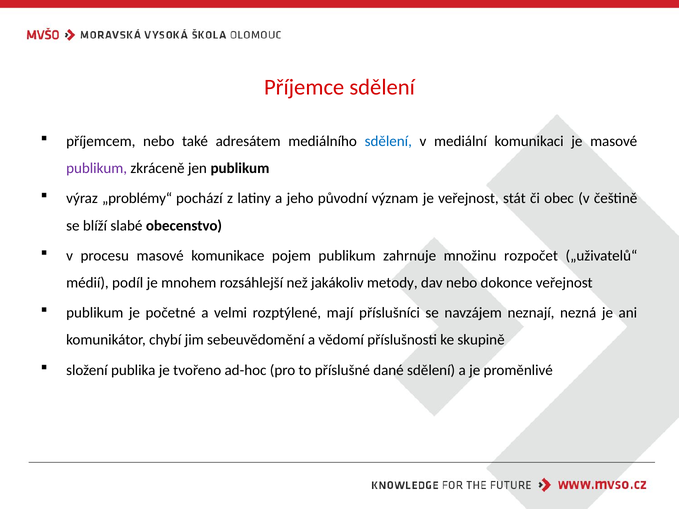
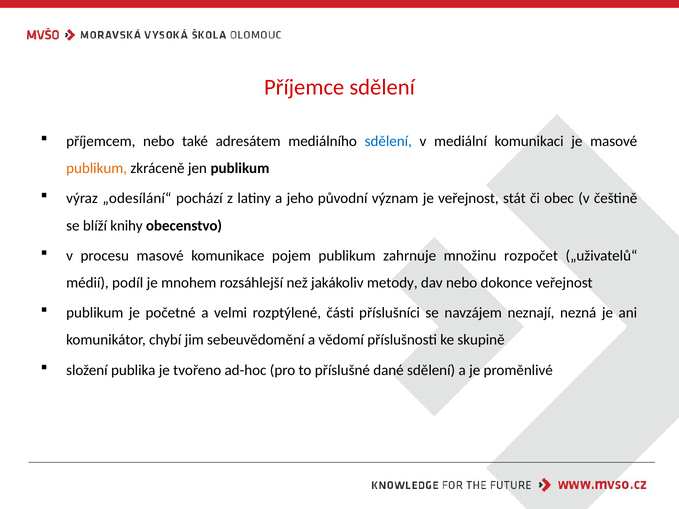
publikum colour: purple -> orange (97, 168)
„problémy“: „problémy“ -> „odesílání“ (137, 199)
slabé: slabé -> knihy (127, 226)
mají: mají -> části (340, 313)
